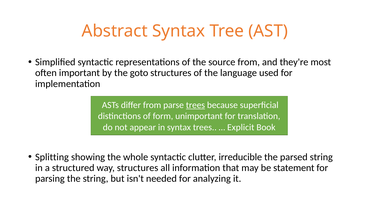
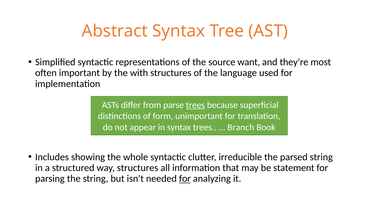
source from: from -> want (249, 62)
goto: goto -> with (139, 73)
Explicit: Explicit -> Branch (241, 127)
Splitting: Splitting -> Includes (52, 157)
for underline: none -> present (185, 179)
